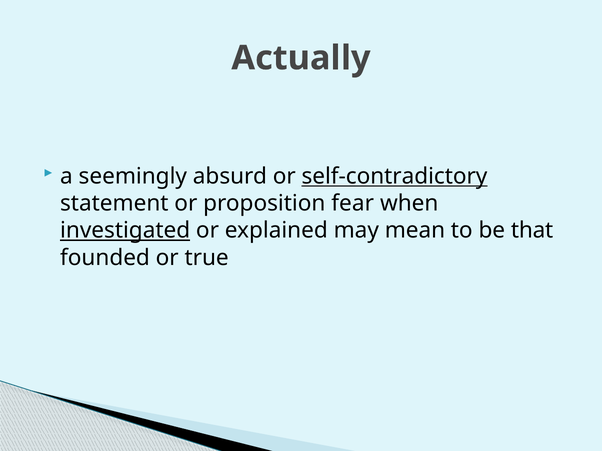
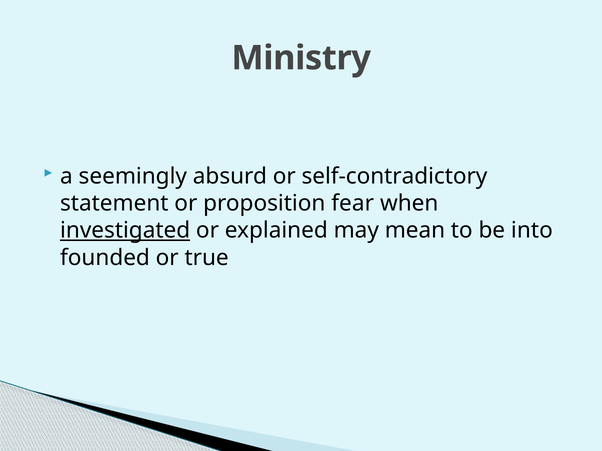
Actually: Actually -> Ministry (301, 58)
self-contradictory underline: present -> none (394, 177)
that: that -> into (532, 231)
